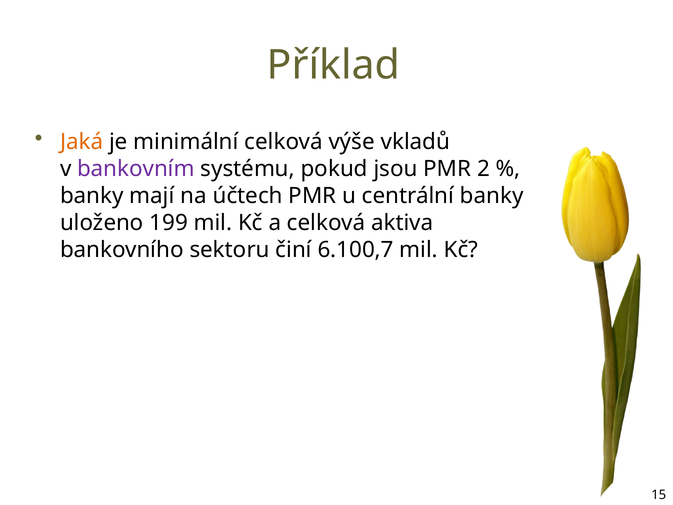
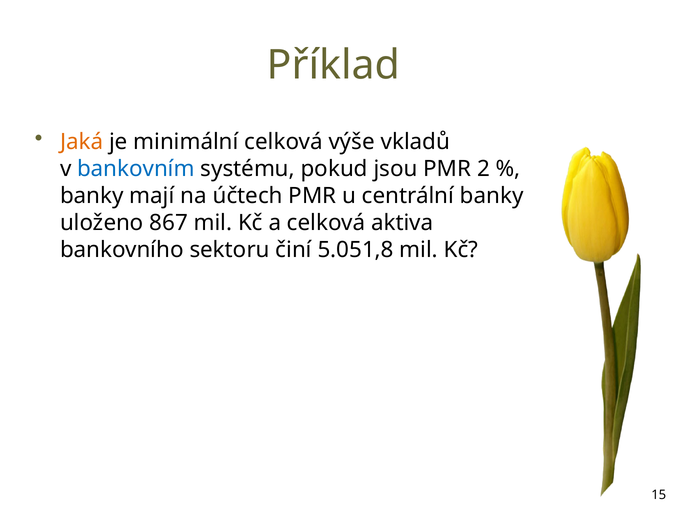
bankovním colour: purple -> blue (136, 169)
199: 199 -> 867 (169, 223)
6.100,7: 6.100,7 -> 5.051,8 (356, 249)
